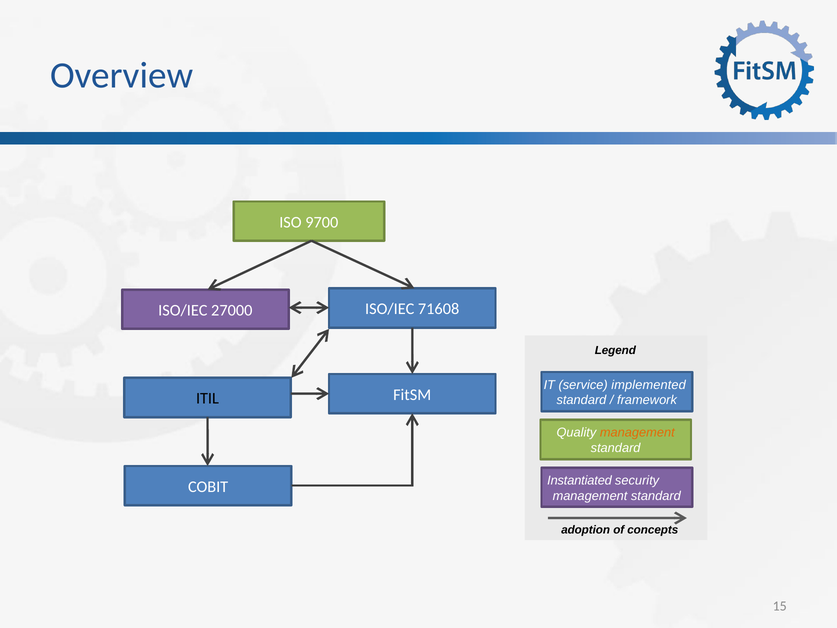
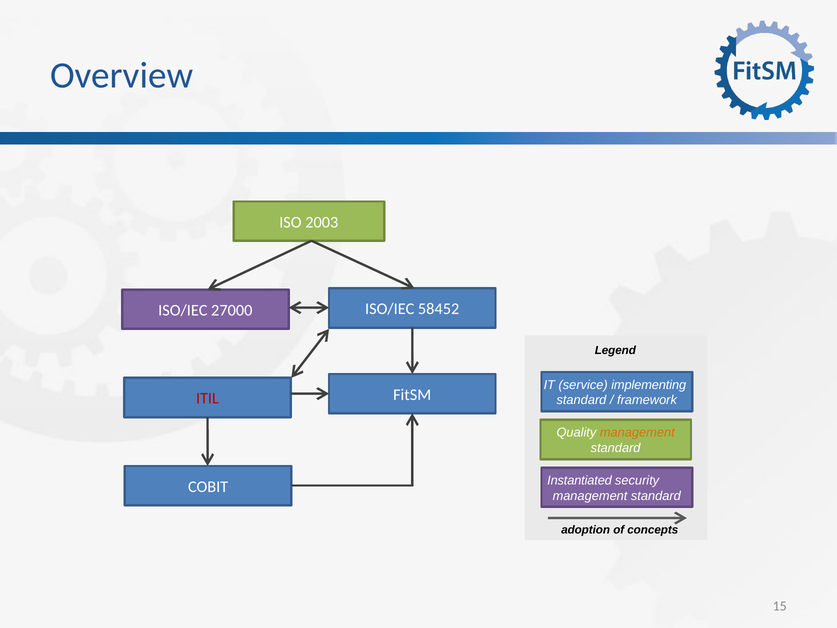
9700: 9700 -> 2003 (322, 222)
71608: 71608 -> 58452 (439, 309)
implemented: implemented -> implementing (649, 385)
ITIL colour: black -> red (207, 398)
